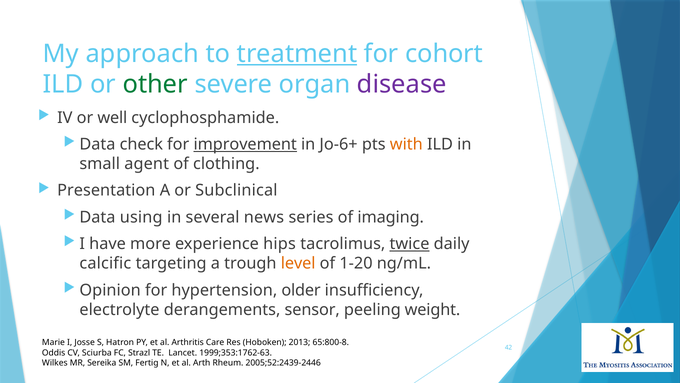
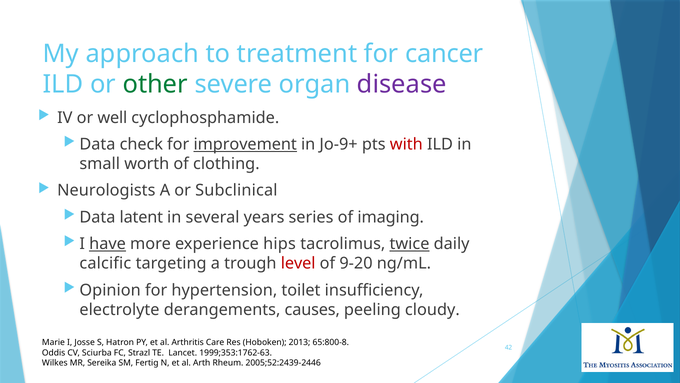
treatment underline: present -> none (297, 54)
cohort: cohort -> cancer (444, 54)
Jo-6+: Jo-6+ -> Jo-9+ (339, 144)
with colour: orange -> red (406, 144)
agent: agent -> worth (147, 164)
Presentation: Presentation -> Neurologists (106, 190)
using: using -> latent (141, 217)
news: news -> years (264, 217)
have underline: none -> present (108, 244)
level colour: orange -> red (298, 263)
1-20: 1-20 -> 9-20 (356, 263)
older: older -> toilet (301, 290)
sensor: sensor -> causes (312, 309)
weight: weight -> cloudy (432, 309)
